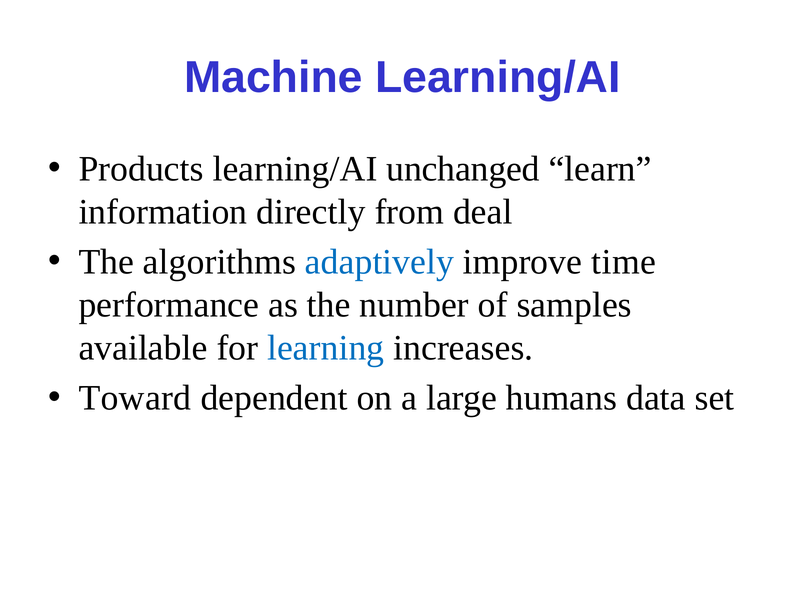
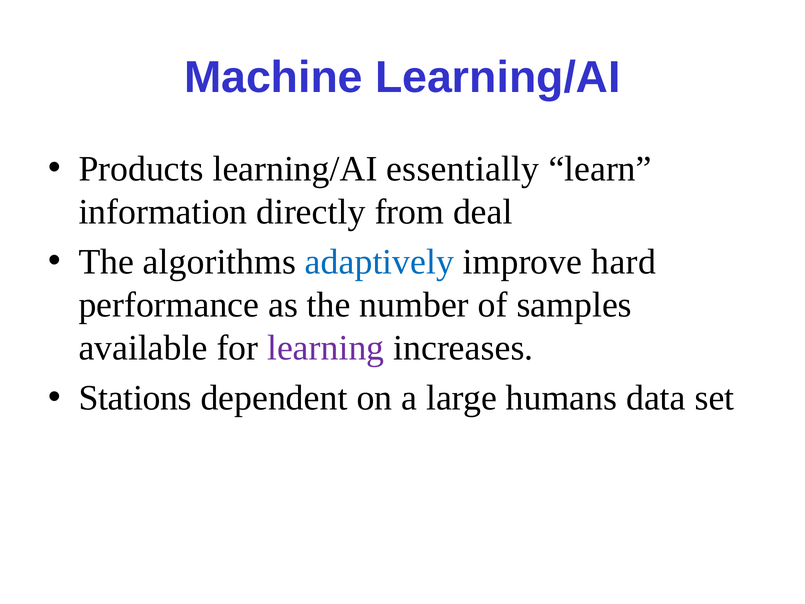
unchanged: unchanged -> essentially (463, 169)
time: time -> hard (624, 262)
learning colour: blue -> purple (326, 348)
Toward: Toward -> Stations (135, 398)
